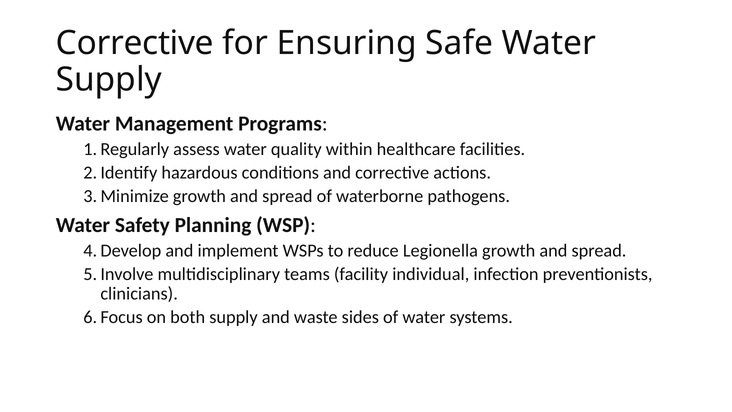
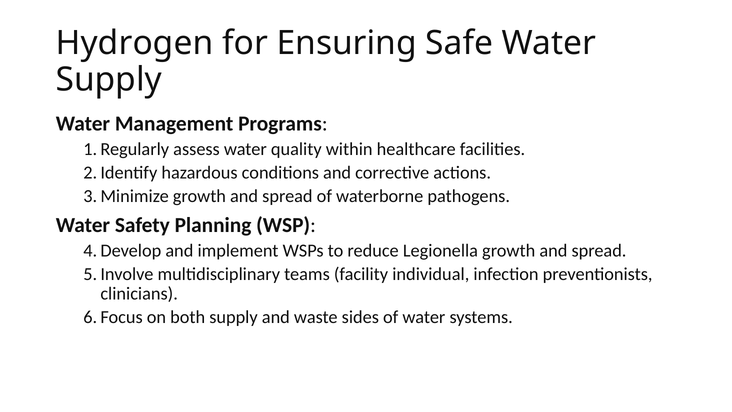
Corrective: Corrective -> Hydrogen (135, 43)
